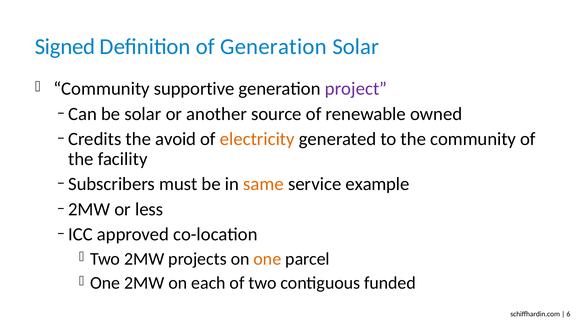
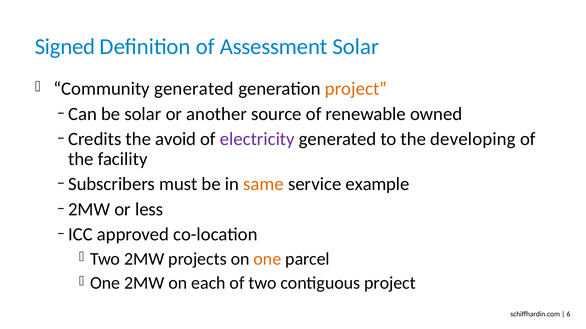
of Generation: Generation -> Assessment (274, 47)
Community supportive: supportive -> generated (194, 89)
project colour: purple -> orange (356, 89)
electricity colour: orange -> purple (257, 139)
the community: community -> developing (473, 139)
contiguous funded: funded -> project (390, 284)
